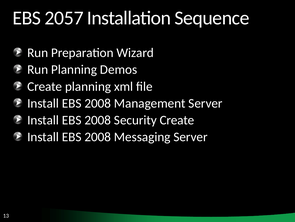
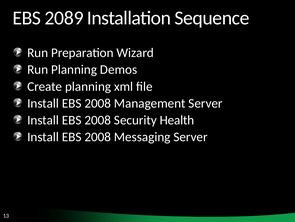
2057: 2057 -> 2089 (64, 18)
Security Create: Create -> Health (177, 120)
